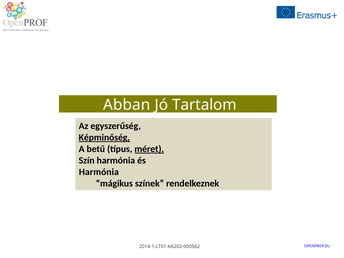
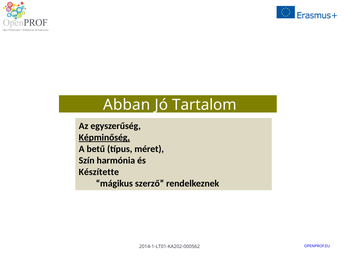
méret underline: present -> none (149, 149)
Harmónia: Harmónia -> Készítette (99, 172)
színek: színek -> szerző (149, 183)
